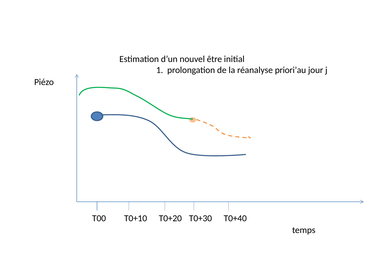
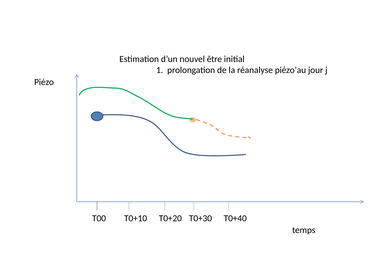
priori’au: priori’au -> piézo’au (290, 70)
